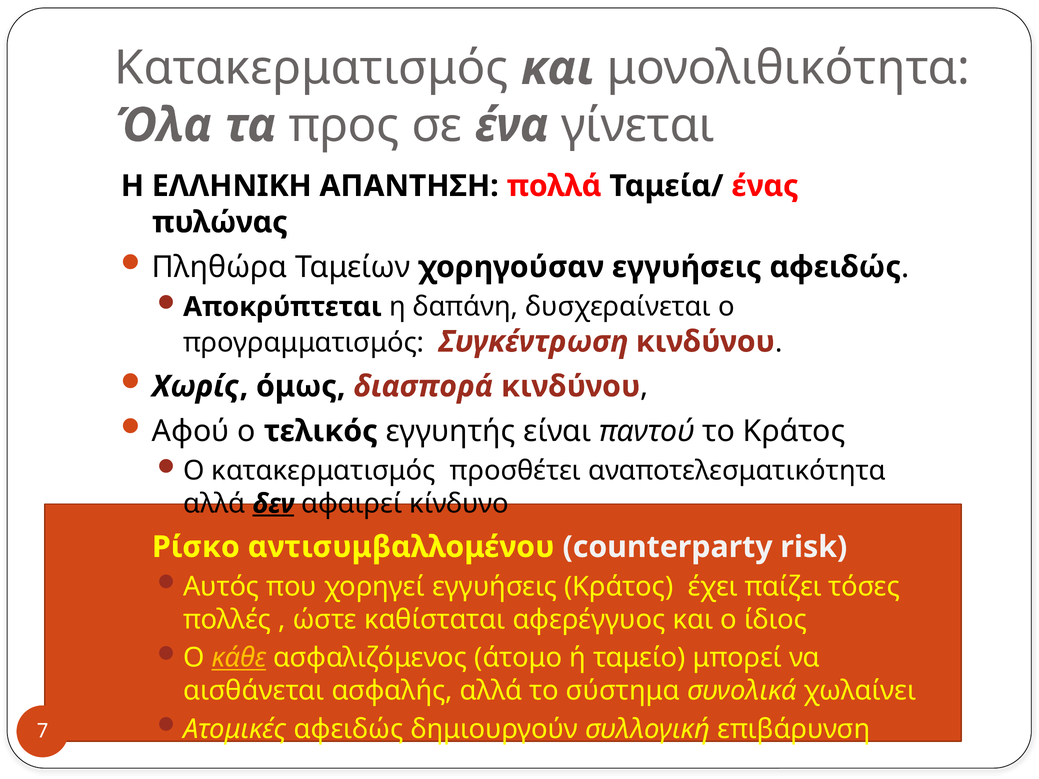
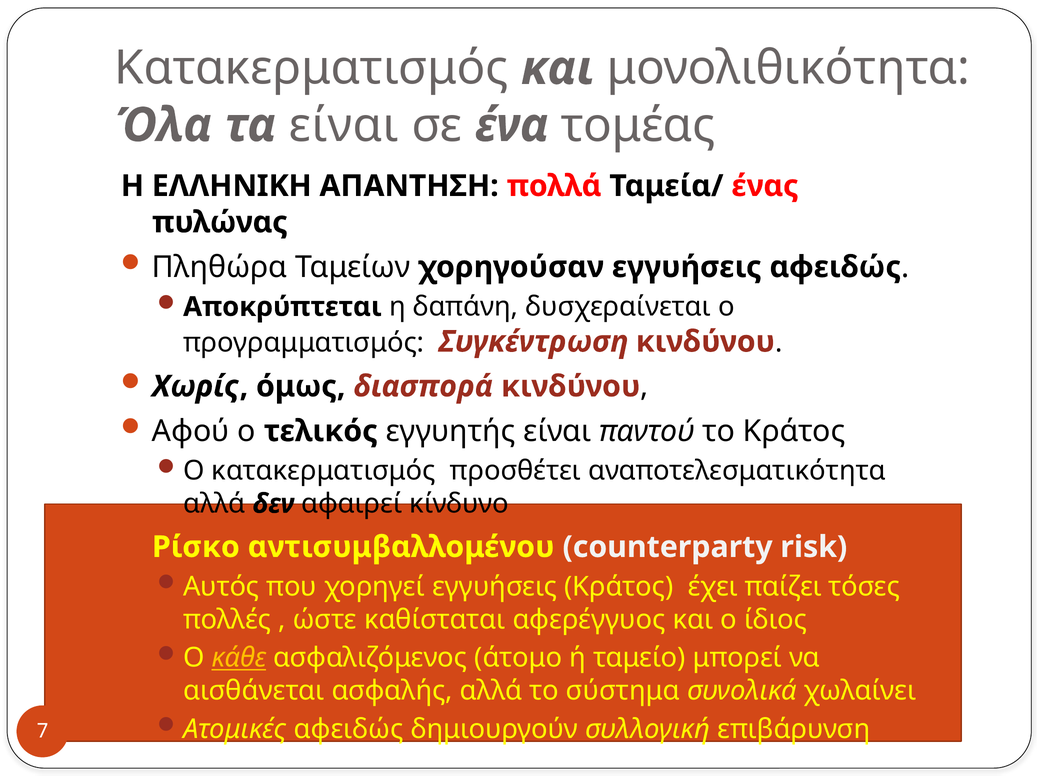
τα προς: προς -> είναι (344, 125)
γίνεται: γίνεται -> τομέας (638, 125)
δεν underline: present -> none (273, 504)
